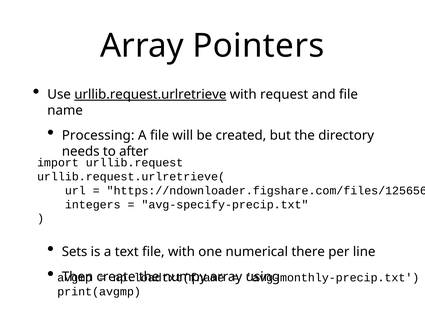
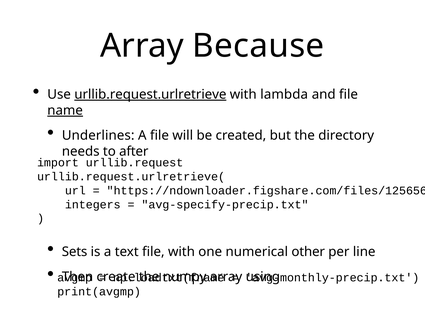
Pointers: Pointers -> Because (258, 46)
request: request -> lambda (284, 94)
name underline: none -> present (65, 110)
Processing: Processing -> Underlines (98, 135)
there: there -> other (308, 252)
